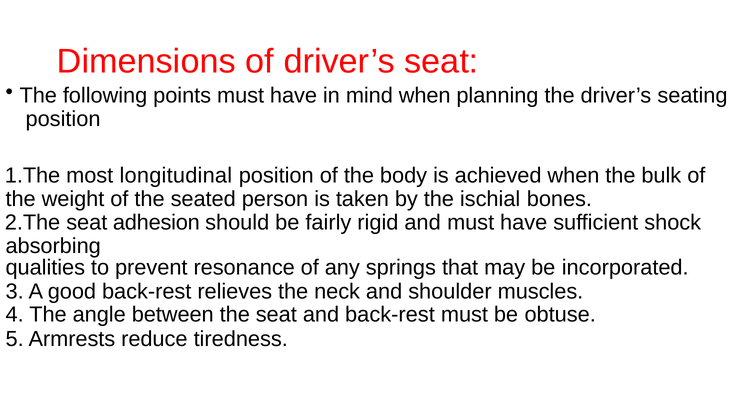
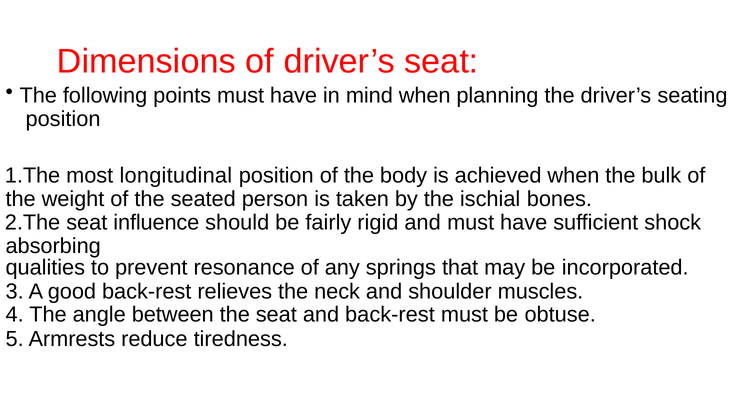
adhesion: adhesion -> influence (156, 223)
